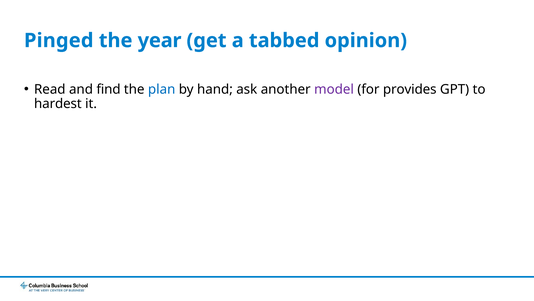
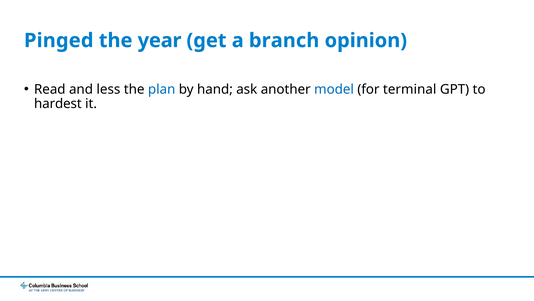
tabbed: tabbed -> branch (284, 40)
find: find -> less (108, 89)
model colour: purple -> blue (334, 89)
provides: provides -> terminal (410, 89)
